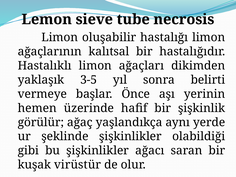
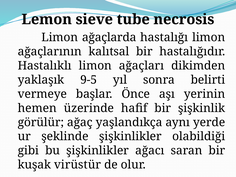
oluşabilir: oluşabilir -> ağaçlarda (109, 37)
3-5: 3-5 -> 9-5 (89, 80)
